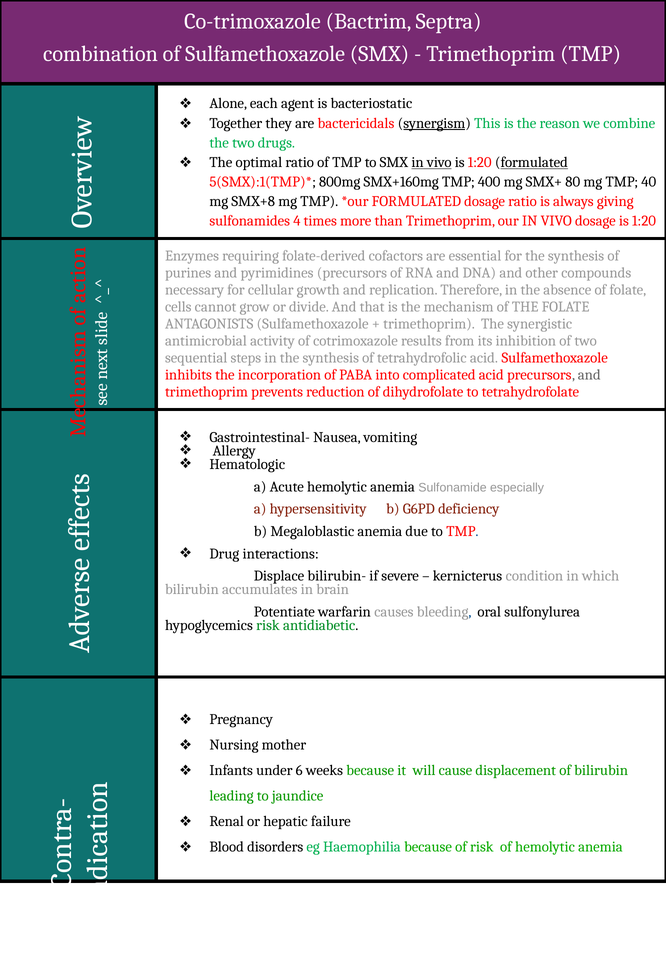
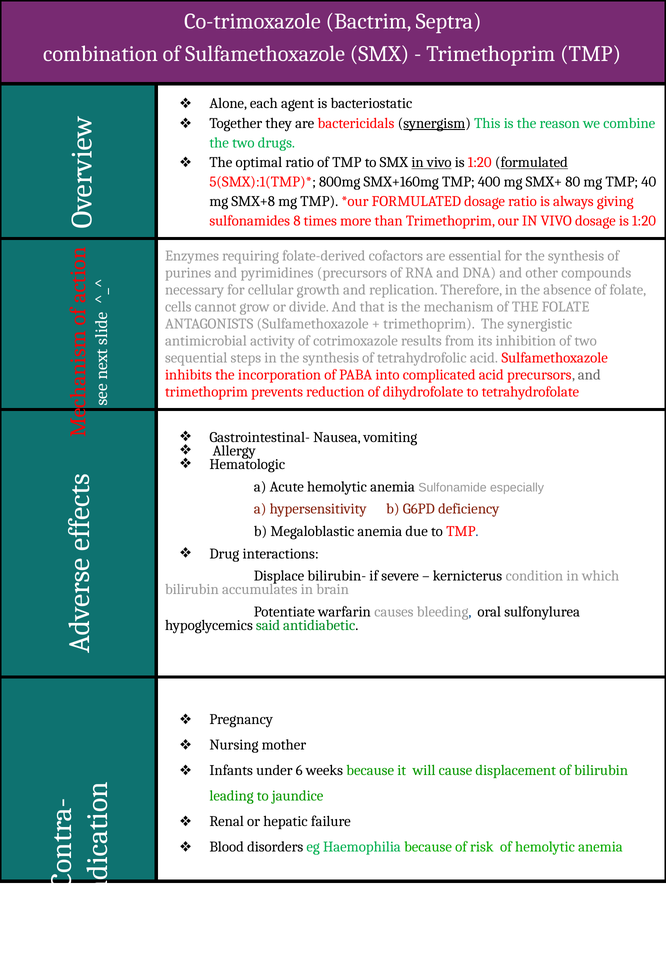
4: 4 -> 8 (297, 221)
hypoglycemics risk: risk -> said (268, 625)
